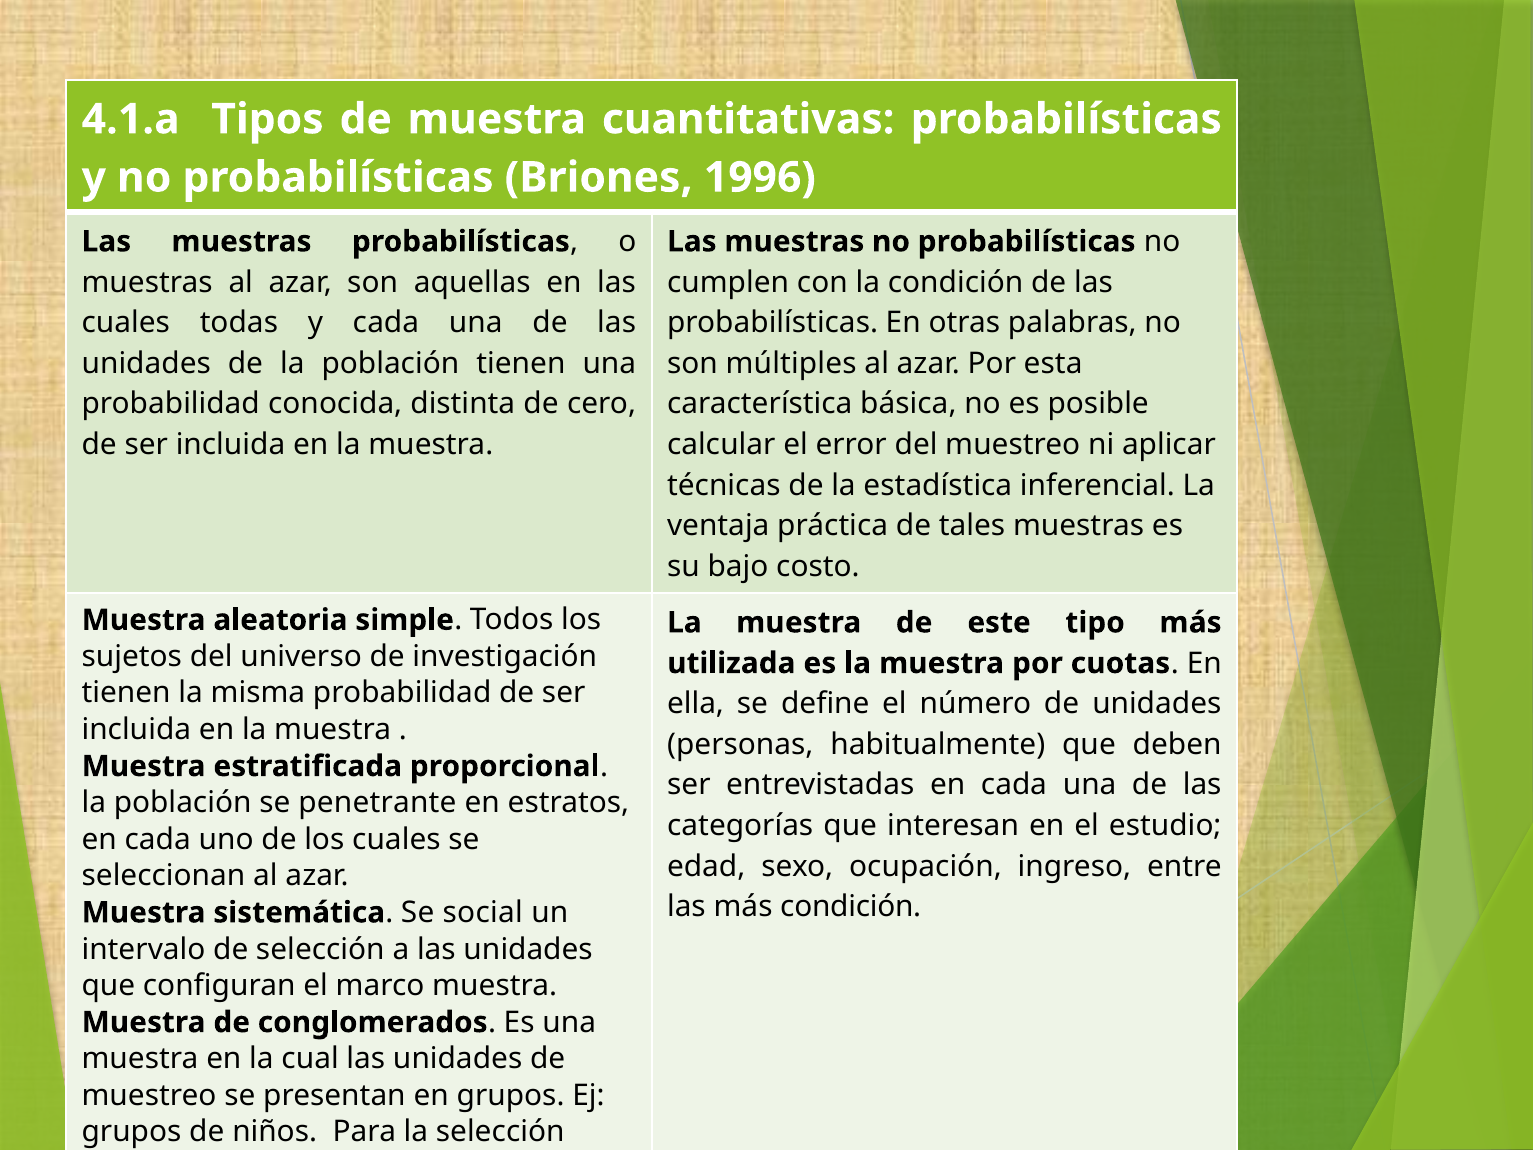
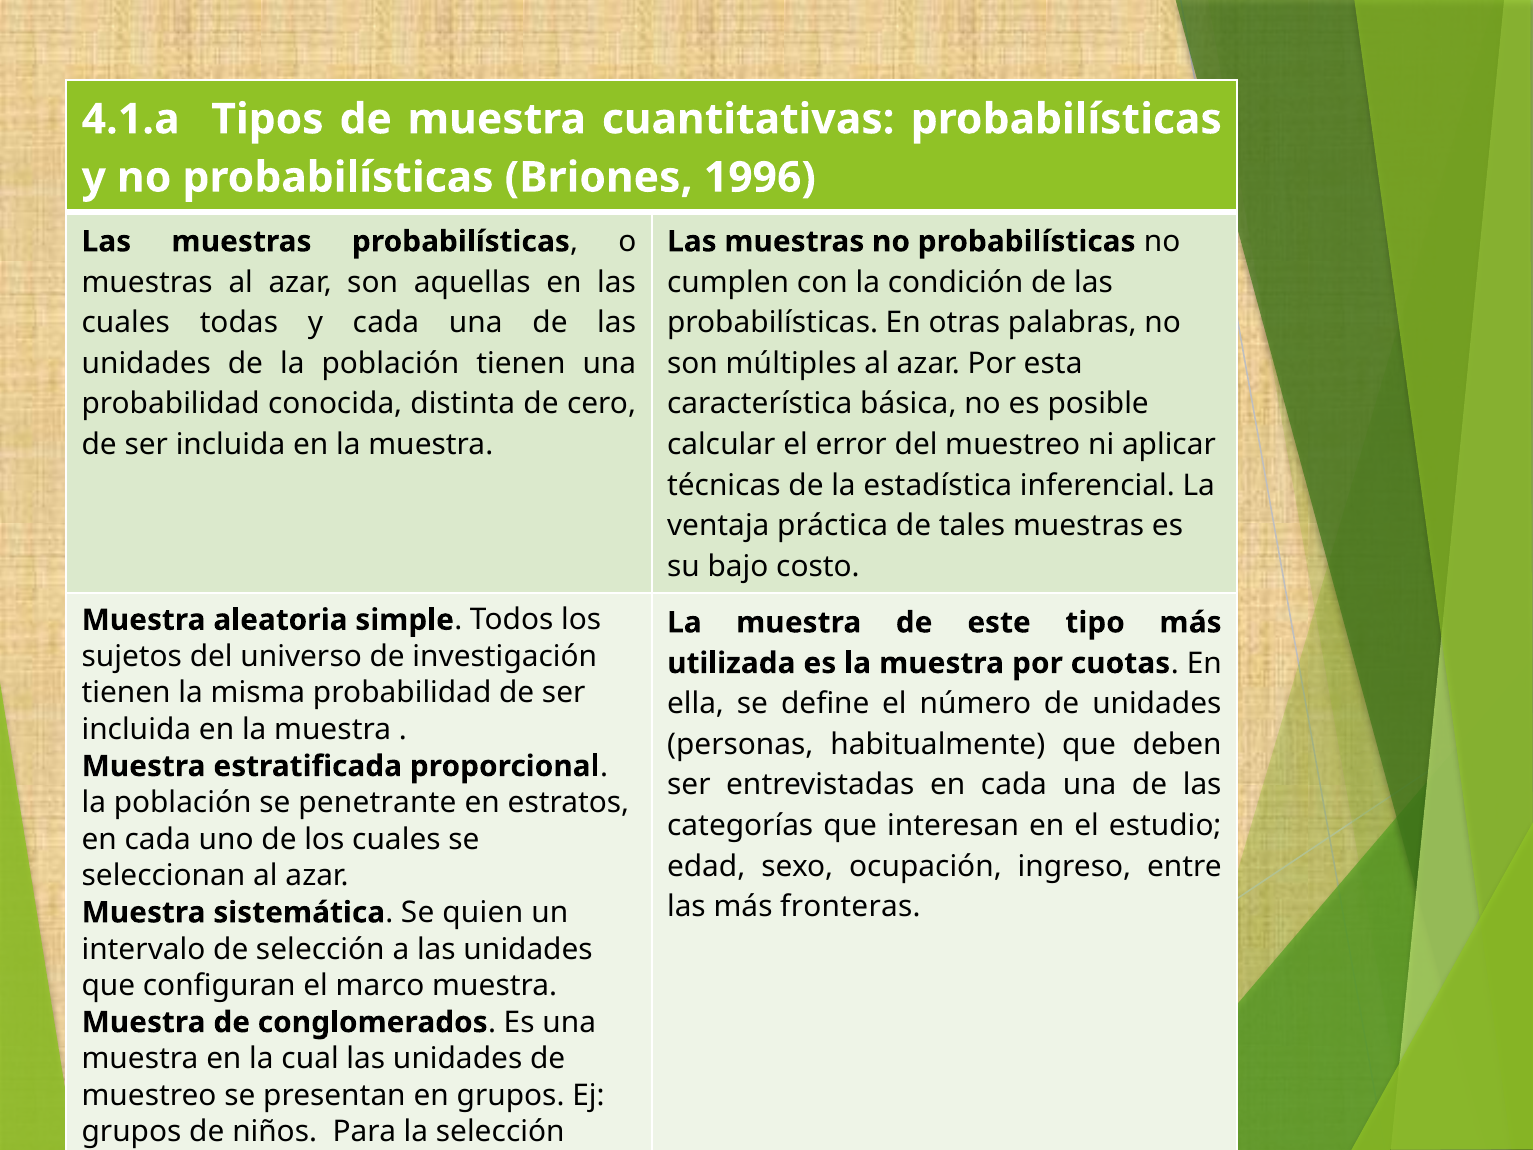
más condición: condición -> fronteras (850, 907)
social: social -> quien (483, 912)
